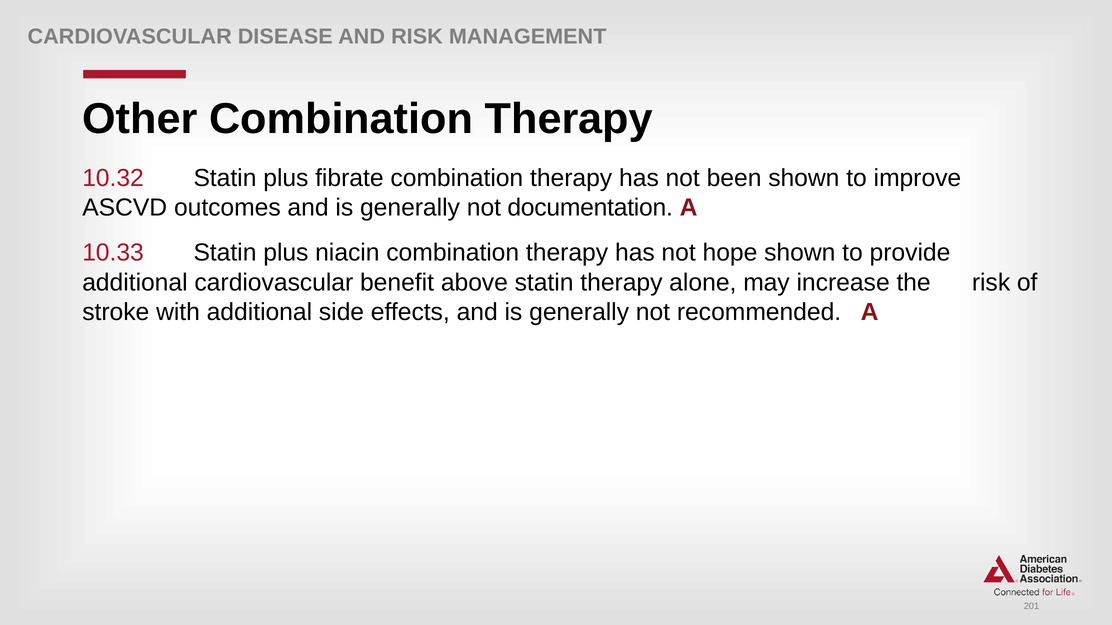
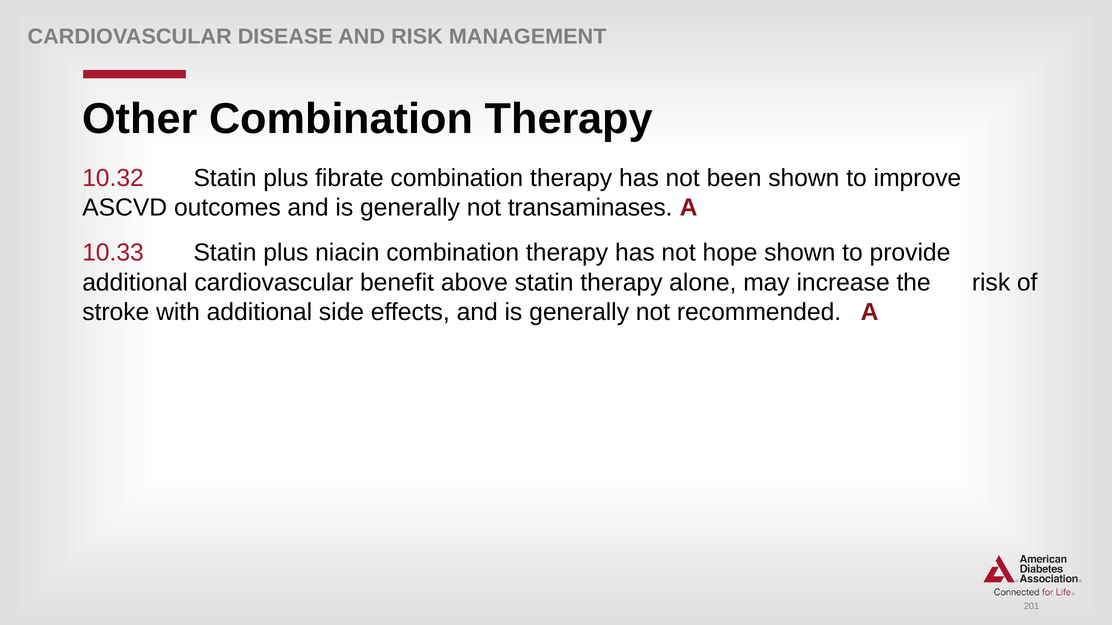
documentation: documentation -> transaminases (590, 208)
